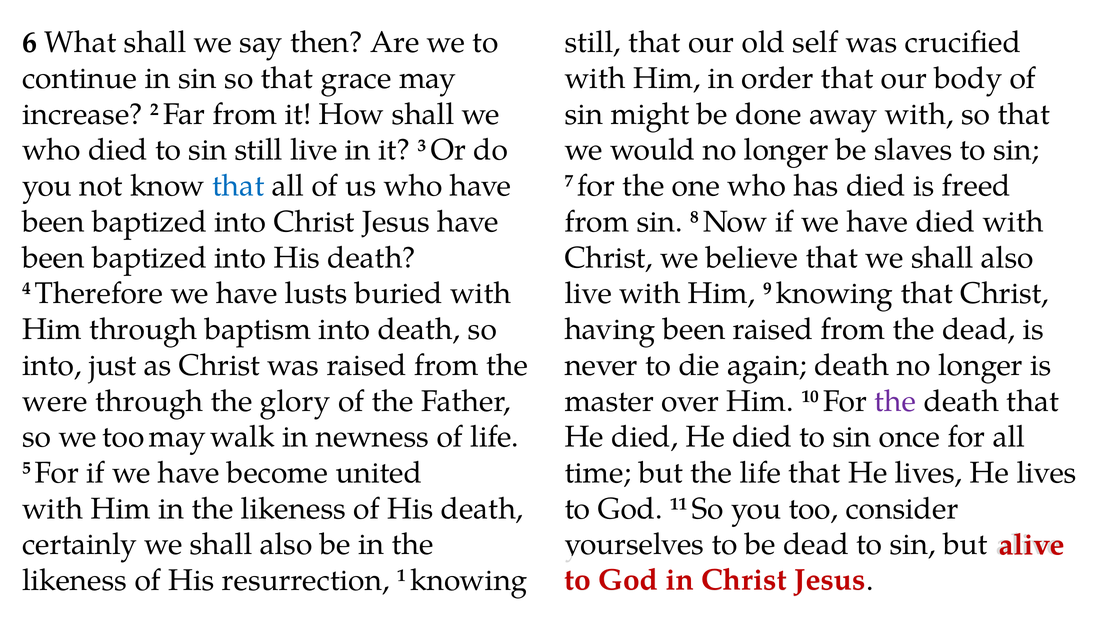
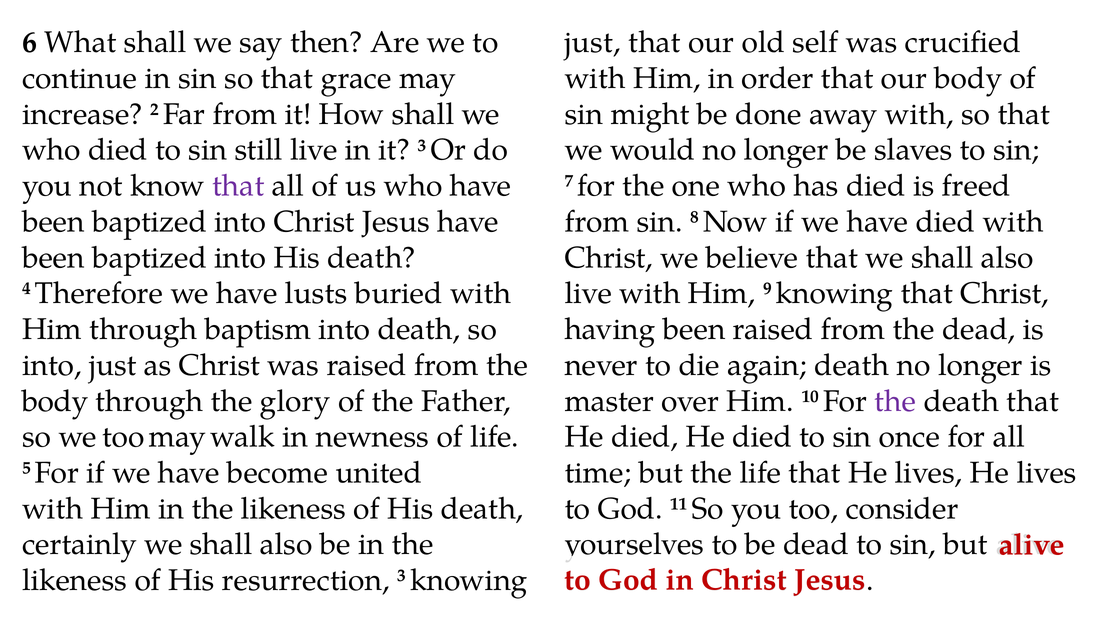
still: still -> just (593, 43)
that colour: blue -> purple (238, 186)
were: were -> body (55, 401)
resurrection 1: 1 -> 3 (402, 576)
